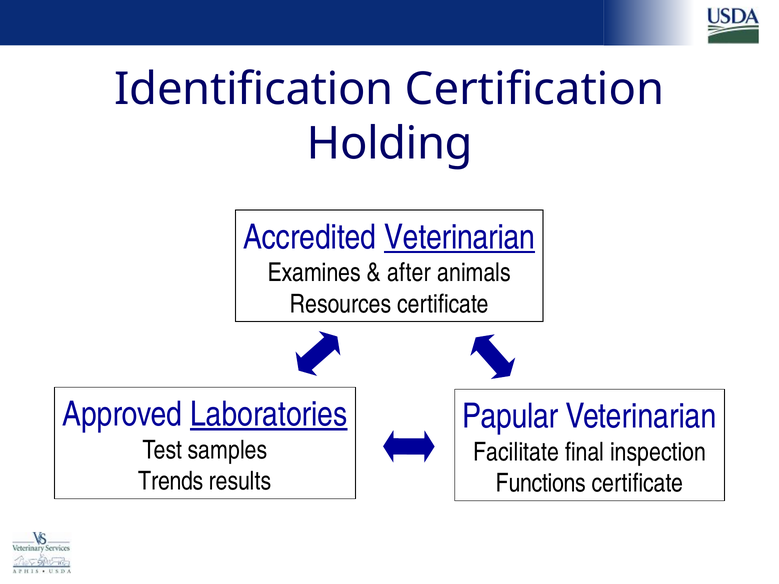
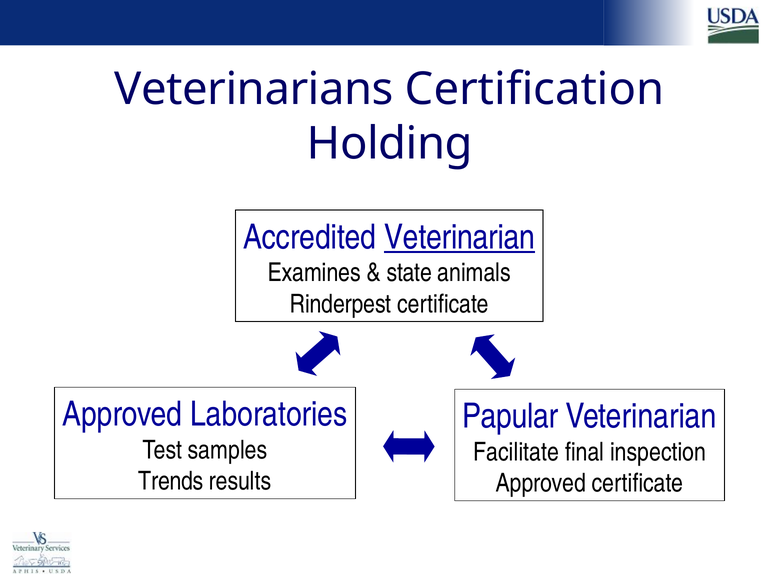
Identification: Identification -> Veterinarians (254, 90)
after: after -> state (409, 273)
Resources: Resources -> Rinderpest (341, 304)
Laboratories underline: present -> none (269, 415)
Functions: Functions -> Approved (541, 483)
